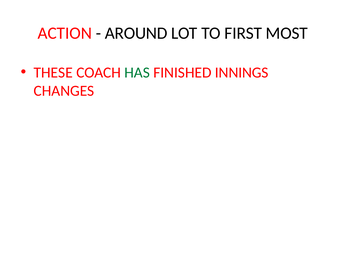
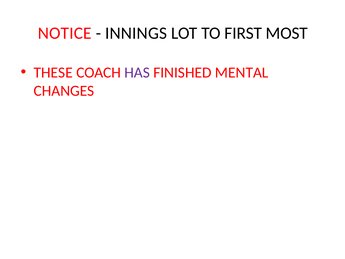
ACTION: ACTION -> NOTICE (65, 33)
AROUND: AROUND -> INNINGS (136, 33)
HAS colour: green -> purple (137, 72)
INNINGS: INNINGS -> MENTAL (242, 72)
